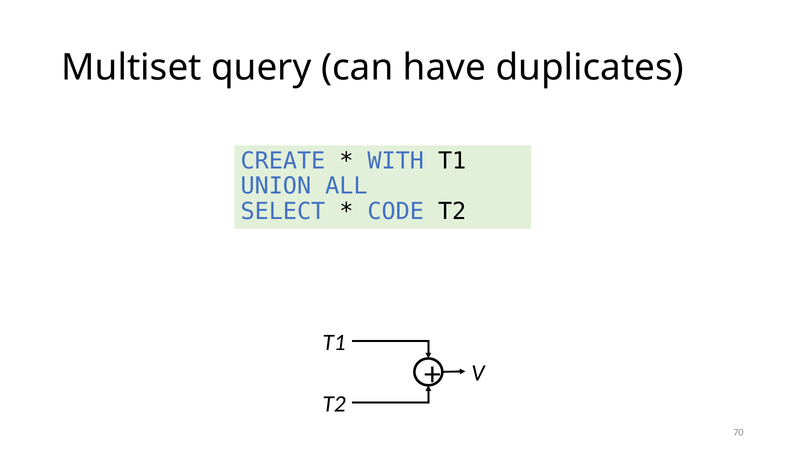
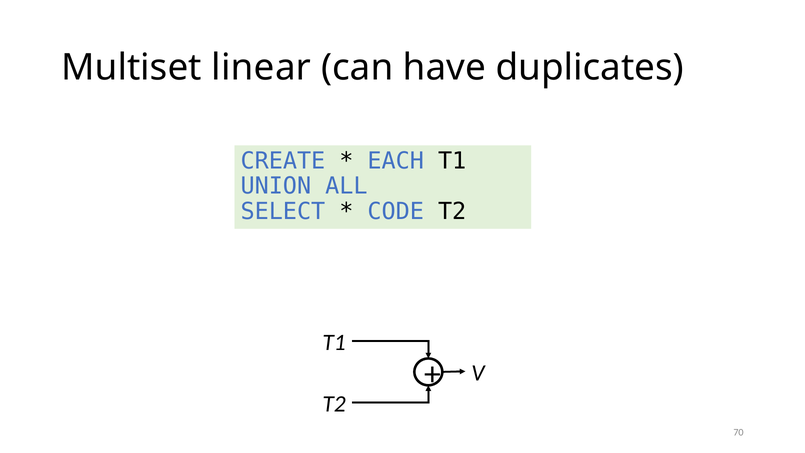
query: query -> linear (261, 68)
WITH: WITH -> EACH (396, 161)
